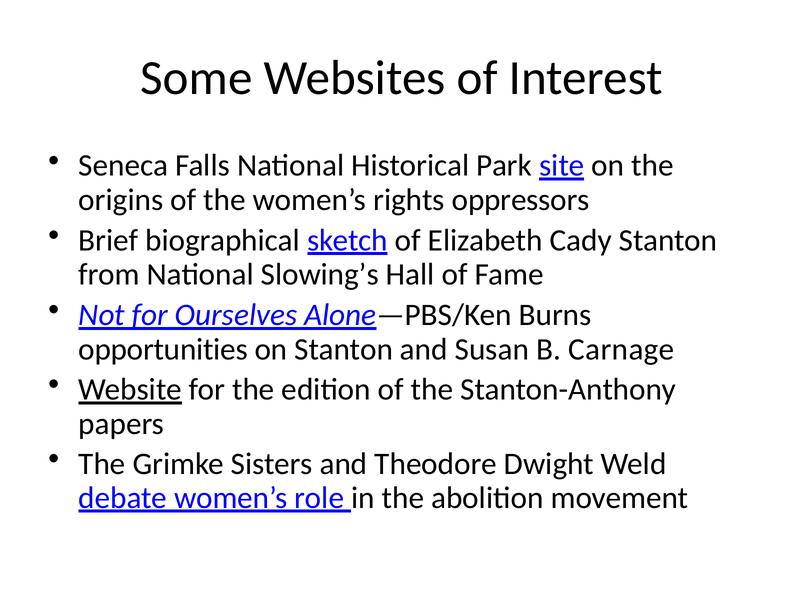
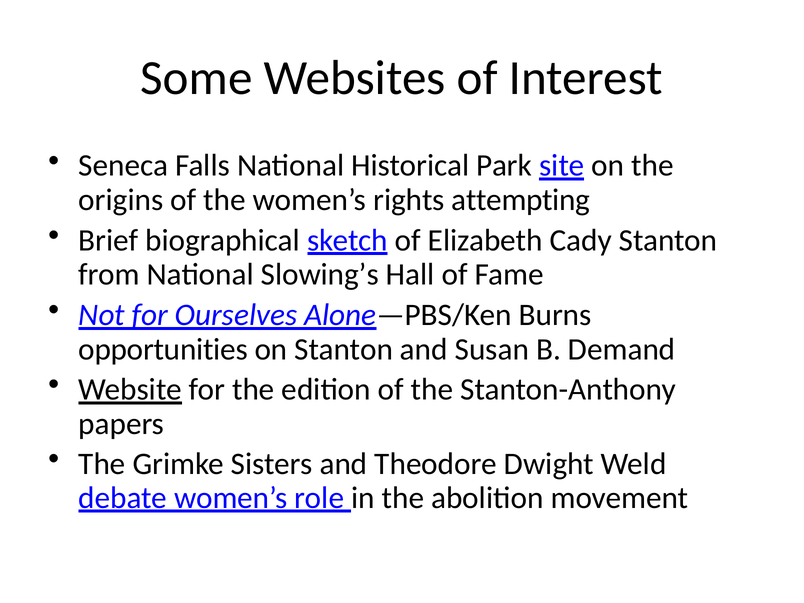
oppressors: oppressors -> attempting (521, 200)
Carnage: Carnage -> Demand (622, 349)
